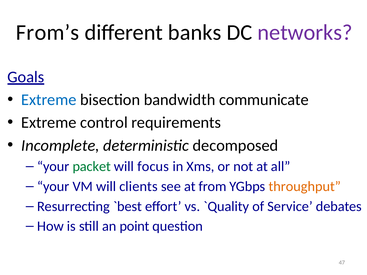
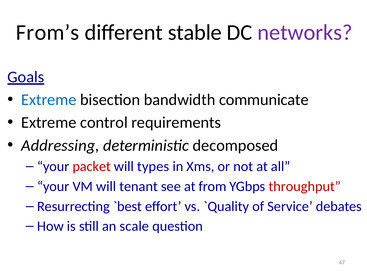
banks: banks -> stable (195, 33)
Incomplete: Incomplete -> Addressing (60, 146)
packet colour: green -> red (92, 167)
focus: focus -> types (153, 167)
clients: clients -> tenant (139, 187)
throughput colour: orange -> red (305, 187)
point: point -> scale (134, 226)
